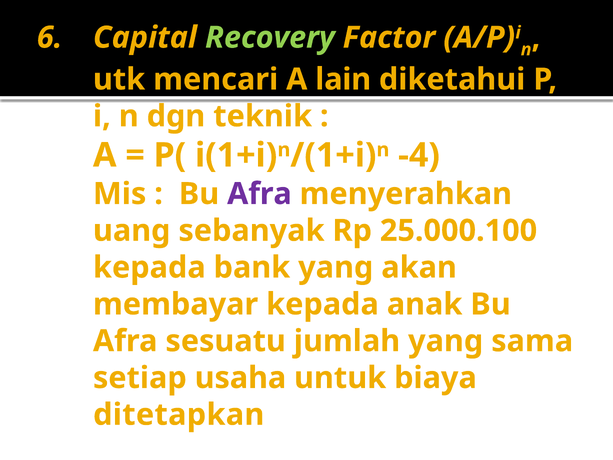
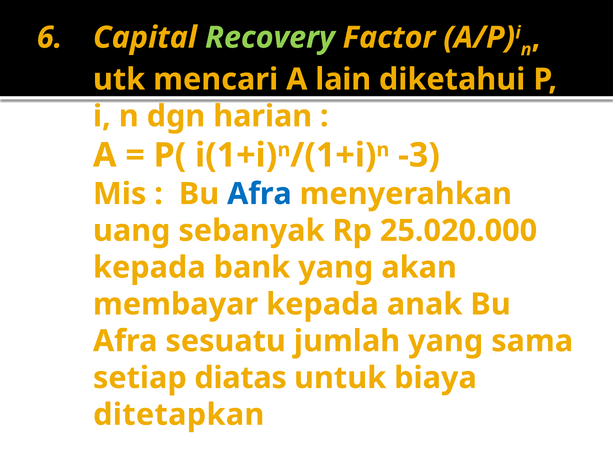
teknik: teknik -> harian (263, 116)
-4: -4 -> -3 (419, 155)
Afra colour: purple -> blue (259, 194)
25.000.100: 25.000.100 -> 25.020.000 (459, 231)
usaha: usaha -> diatas (241, 378)
